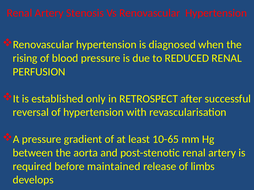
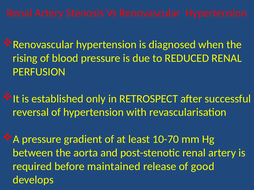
10-65: 10-65 -> 10-70 (166, 140)
limbs: limbs -> good (203, 167)
